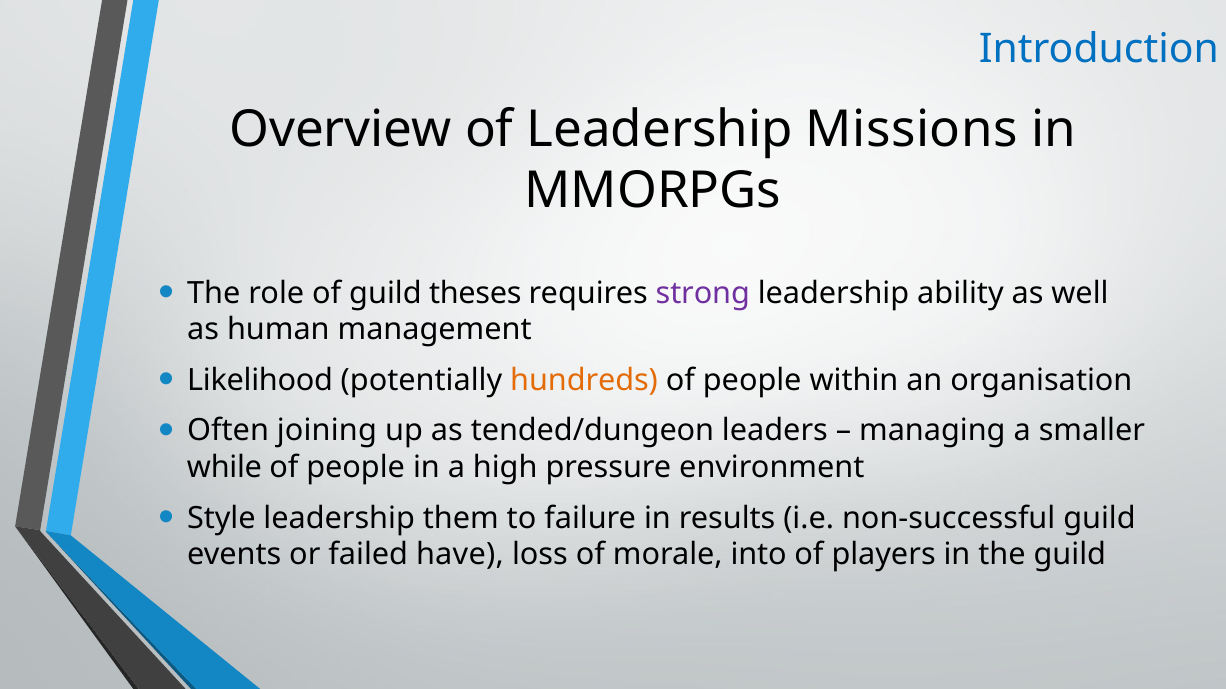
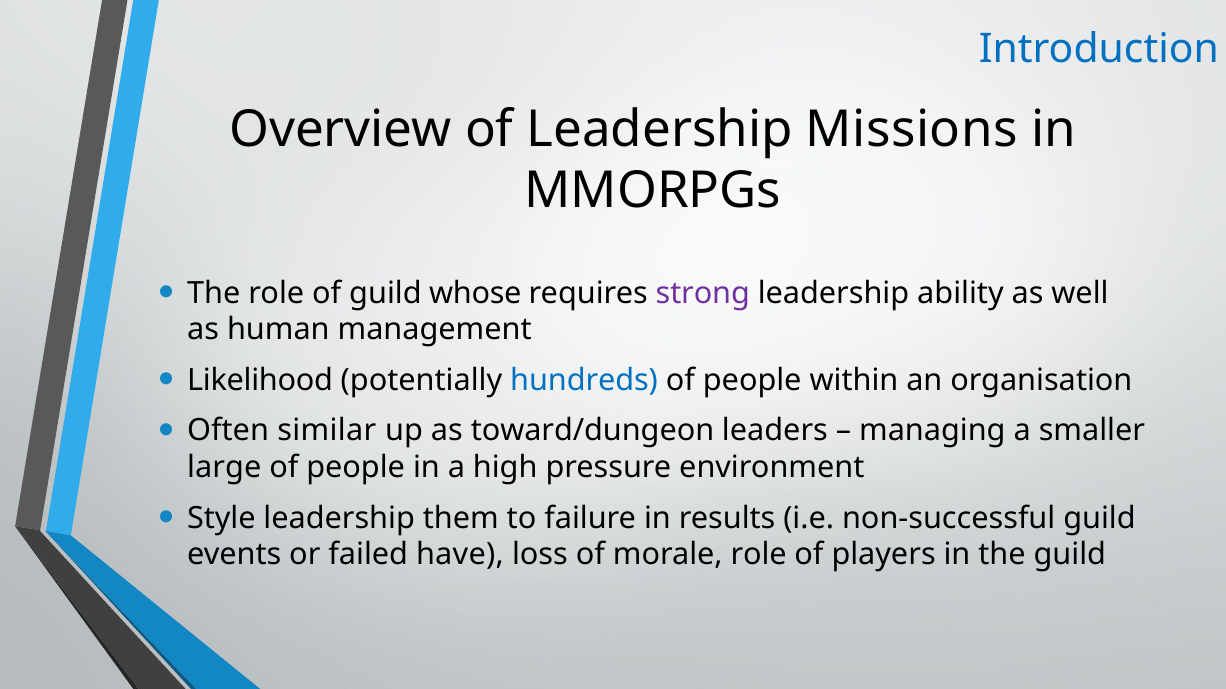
theses: theses -> whose (475, 293)
hundreds colour: orange -> blue (584, 381)
joining: joining -> similar (327, 431)
tended/dungeon: tended/dungeon -> toward/dungeon (592, 431)
while: while -> large (224, 468)
morale into: into -> role (759, 555)
